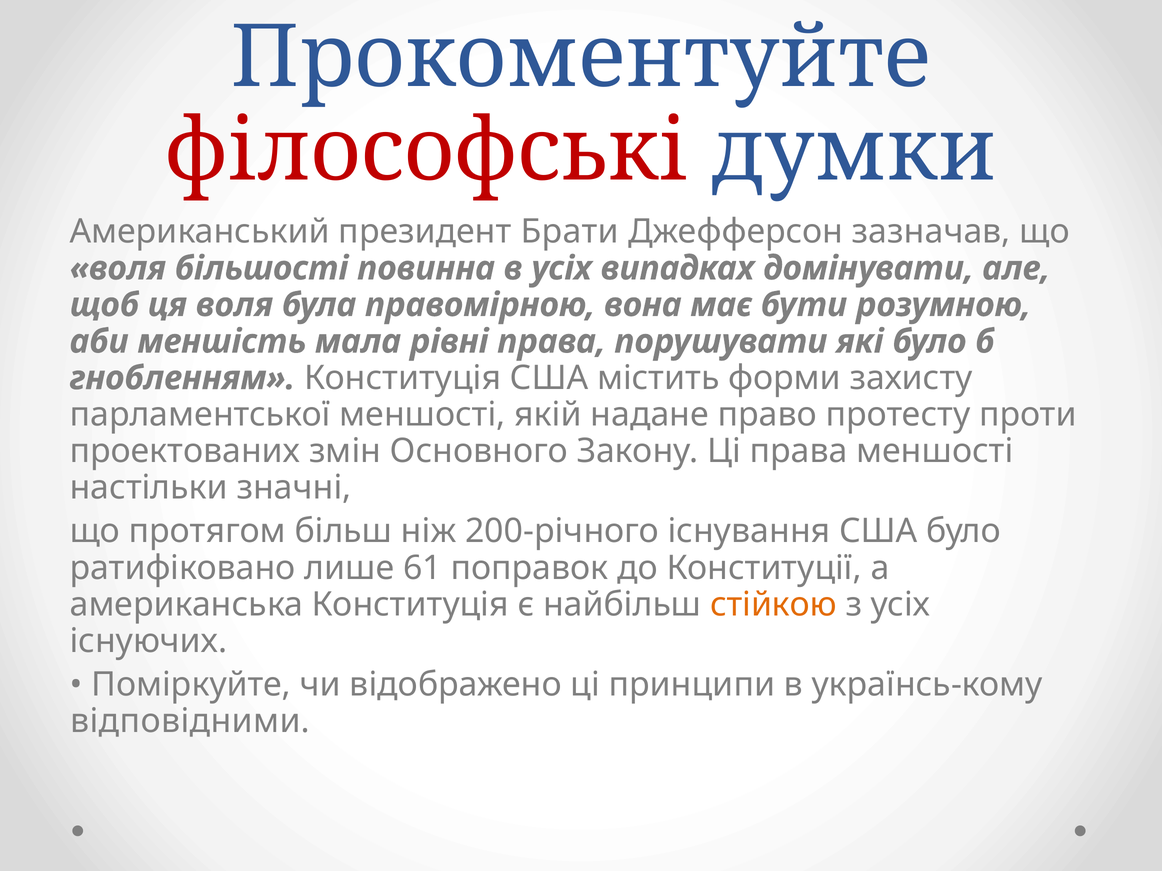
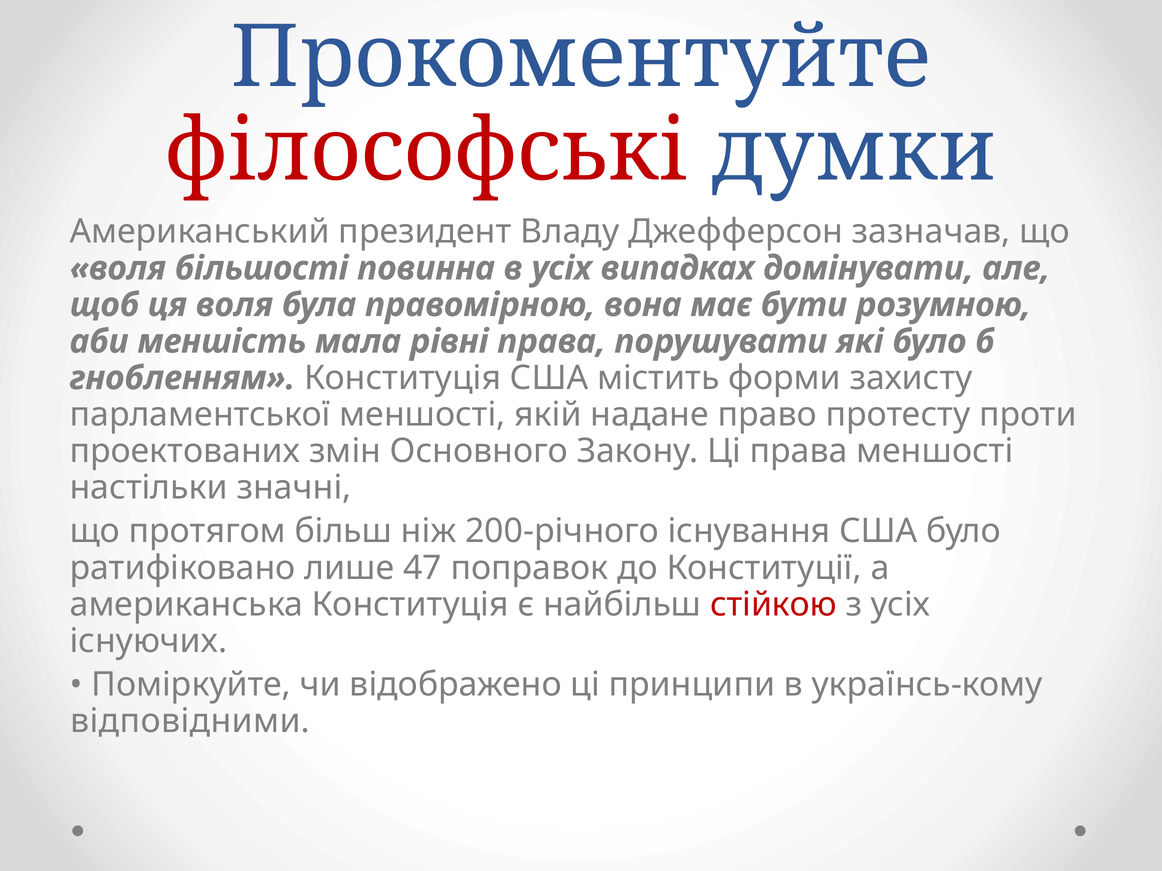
Брати: Брати -> Владу (570, 232)
61: 61 -> 47 (422, 568)
стійкою colour: orange -> red (774, 605)
